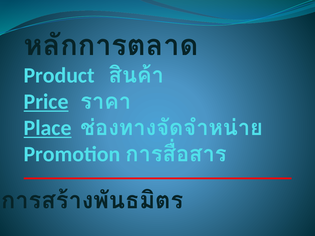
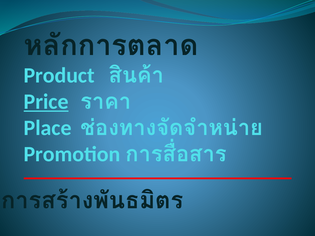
Place underline: present -> none (48, 128)
